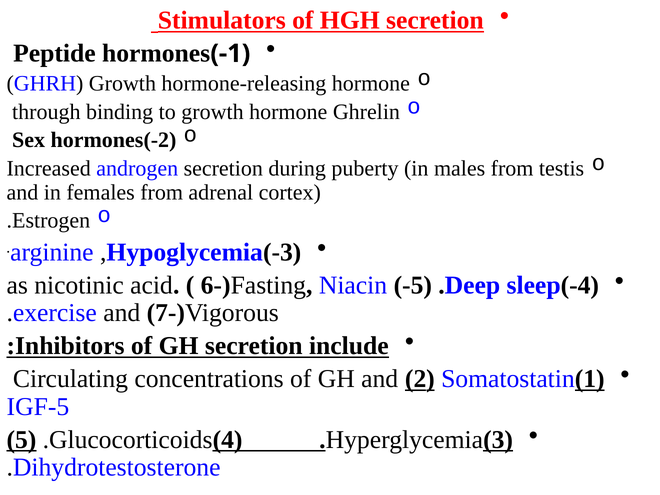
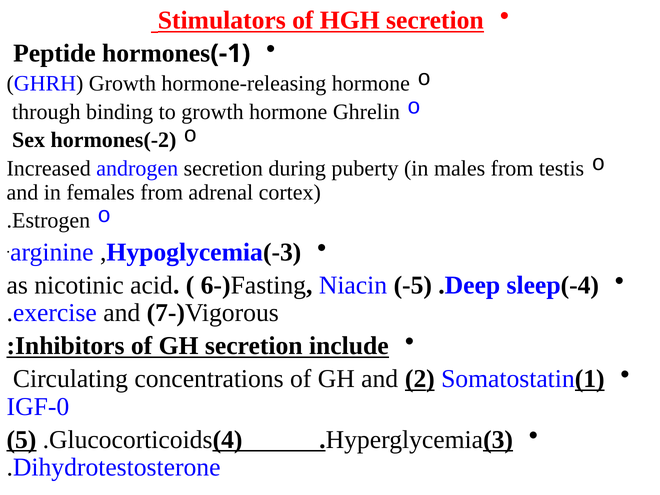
IGF-5: IGF-5 -> IGF-0 (38, 407)
